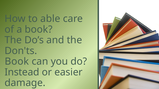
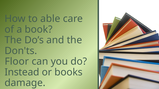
Book: Book -> Floor (17, 62)
easier: easier -> books (69, 73)
